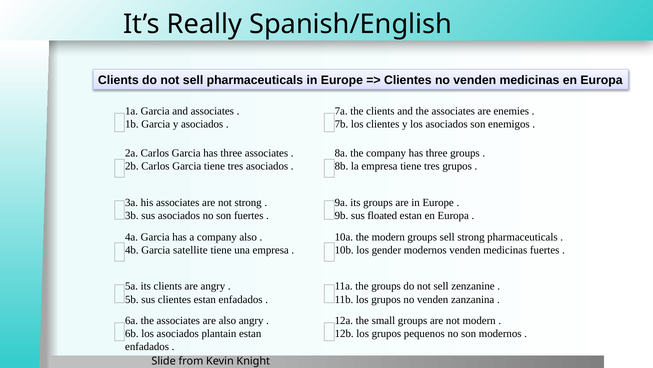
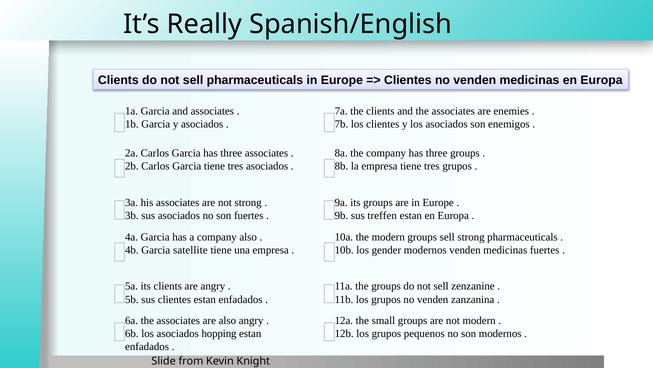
floated: floated -> treffen (382, 215)
plantain: plantain -> hopping (219, 333)
